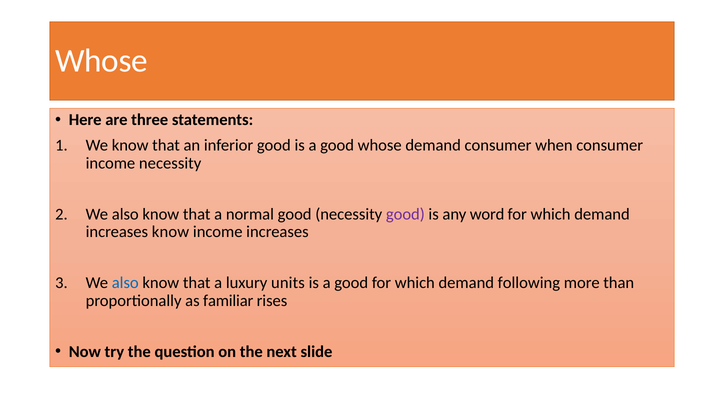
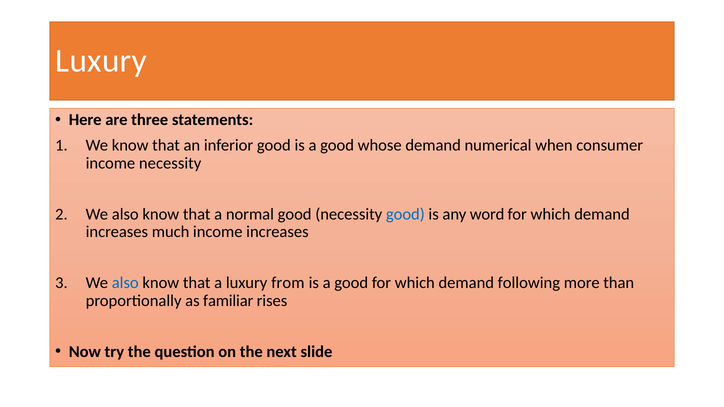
Whose: Whose -> Luxury (101, 61)
demand consumer: consumer -> numerical (498, 145)
good colour: purple -> blue (405, 214)
increases know: know -> much (171, 232)
units: units -> from (288, 283)
